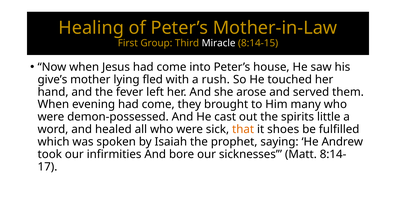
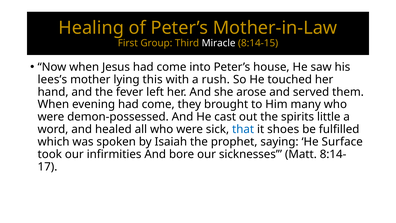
give’s: give’s -> lees’s (52, 79)
fled: fled -> this (153, 79)
that colour: orange -> blue (243, 129)
Andrew: Andrew -> Surface (342, 142)
